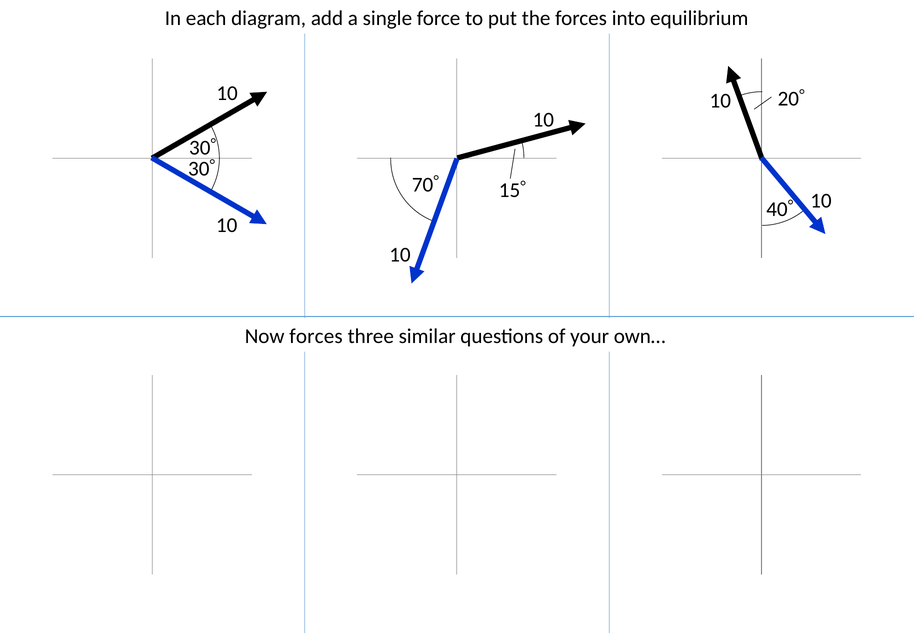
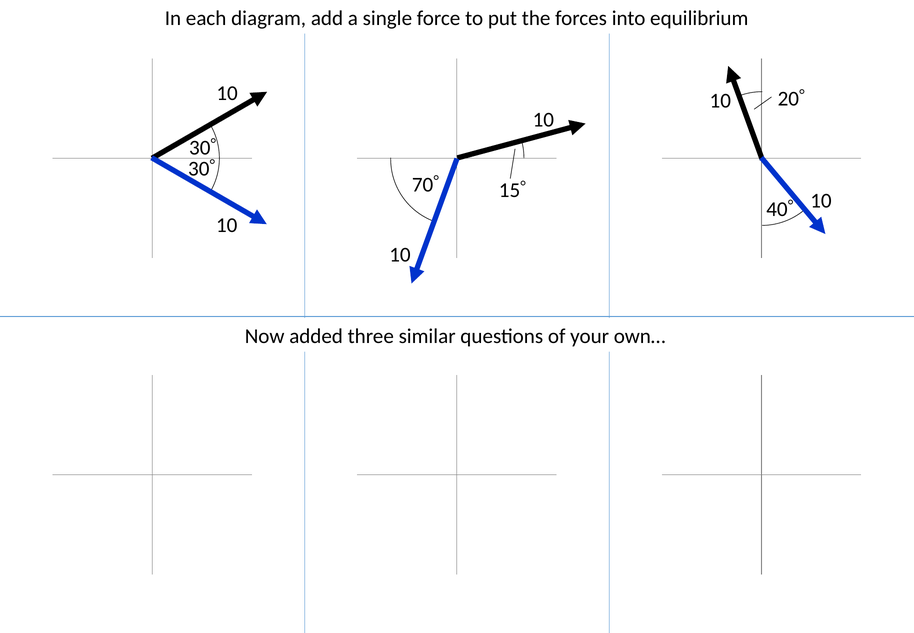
Now forces: forces -> added (316, 336)
